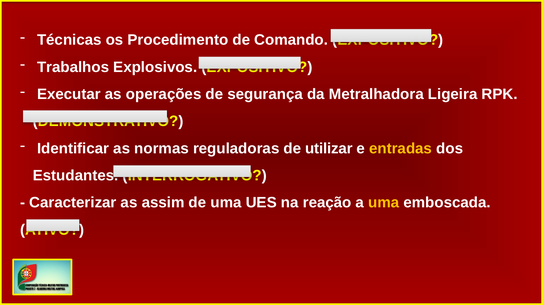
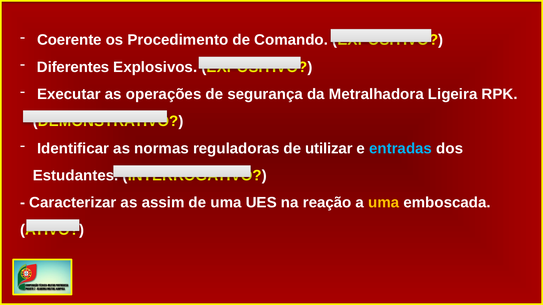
Técnicas: Técnicas -> Coerente (69, 40)
Trabalhos: Trabalhos -> Diferentes (73, 67)
entradas colour: yellow -> light blue (401, 149)
